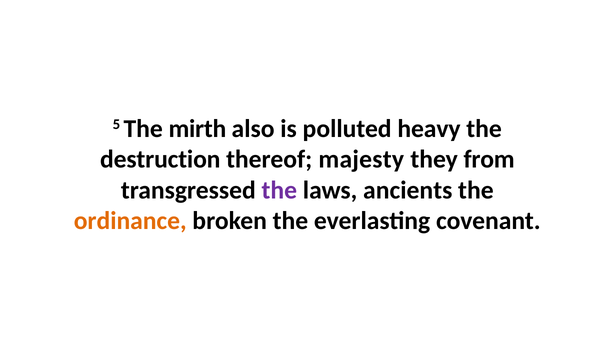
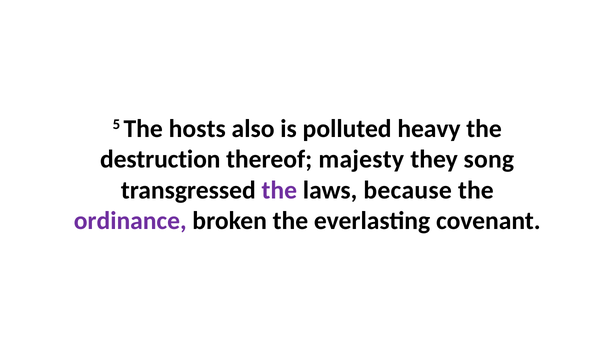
mirth: mirth -> hosts (197, 129)
from: from -> song (489, 159)
ancients: ancients -> because (408, 190)
ordinance colour: orange -> purple (130, 221)
